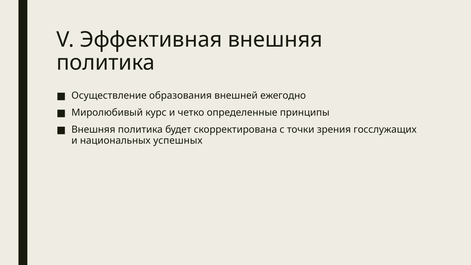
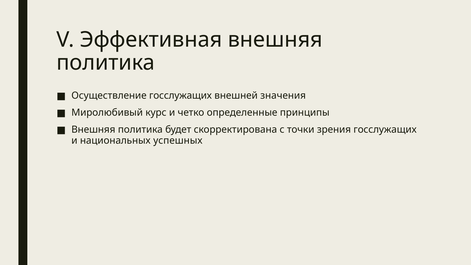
Осуществление образования: образования -> госслужащих (181, 96)
ежегодно: ежегодно -> значения (283, 96)
